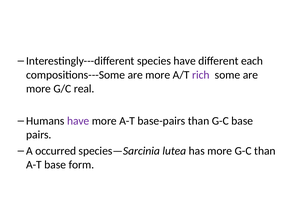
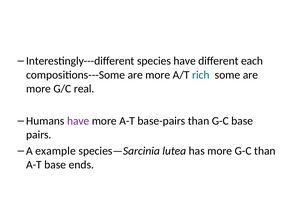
rich colour: purple -> blue (201, 75)
occurred: occurred -> example (56, 151)
form: form -> ends (81, 165)
